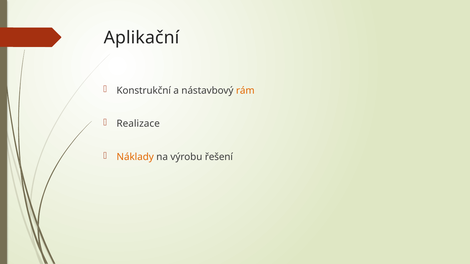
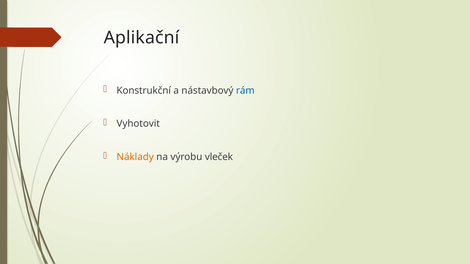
rám colour: orange -> blue (245, 91)
Realizace: Realizace -> Vyhotovit (138, 124)
řešení: řešení -> vleček (219, 157)
